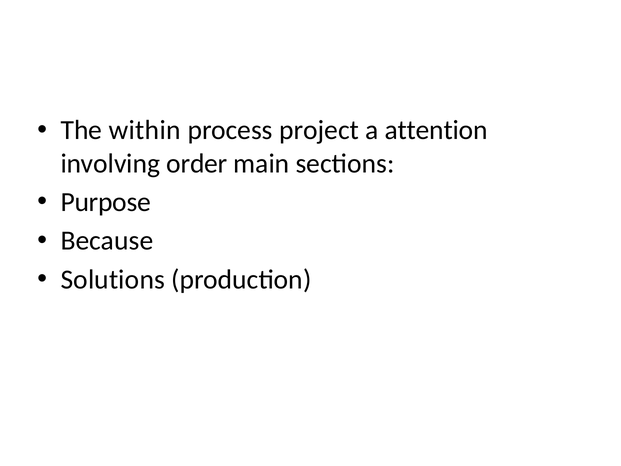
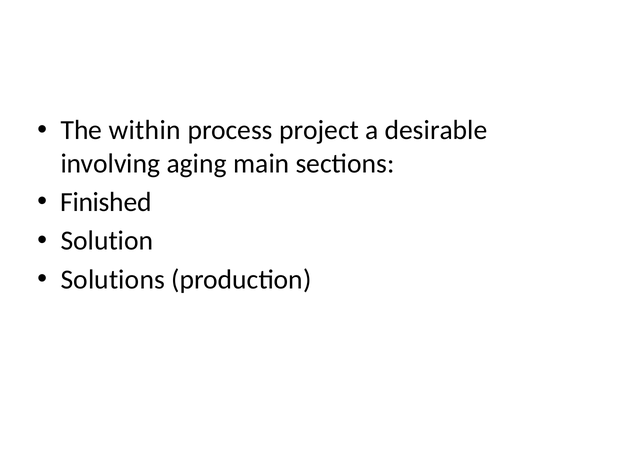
attention: attention -> desirable (436, 130)
order: order -> aging (197, 163)
Purpose: Purpose -> Finished (106, 202)
Because: Because -> Solution (107, 241)
